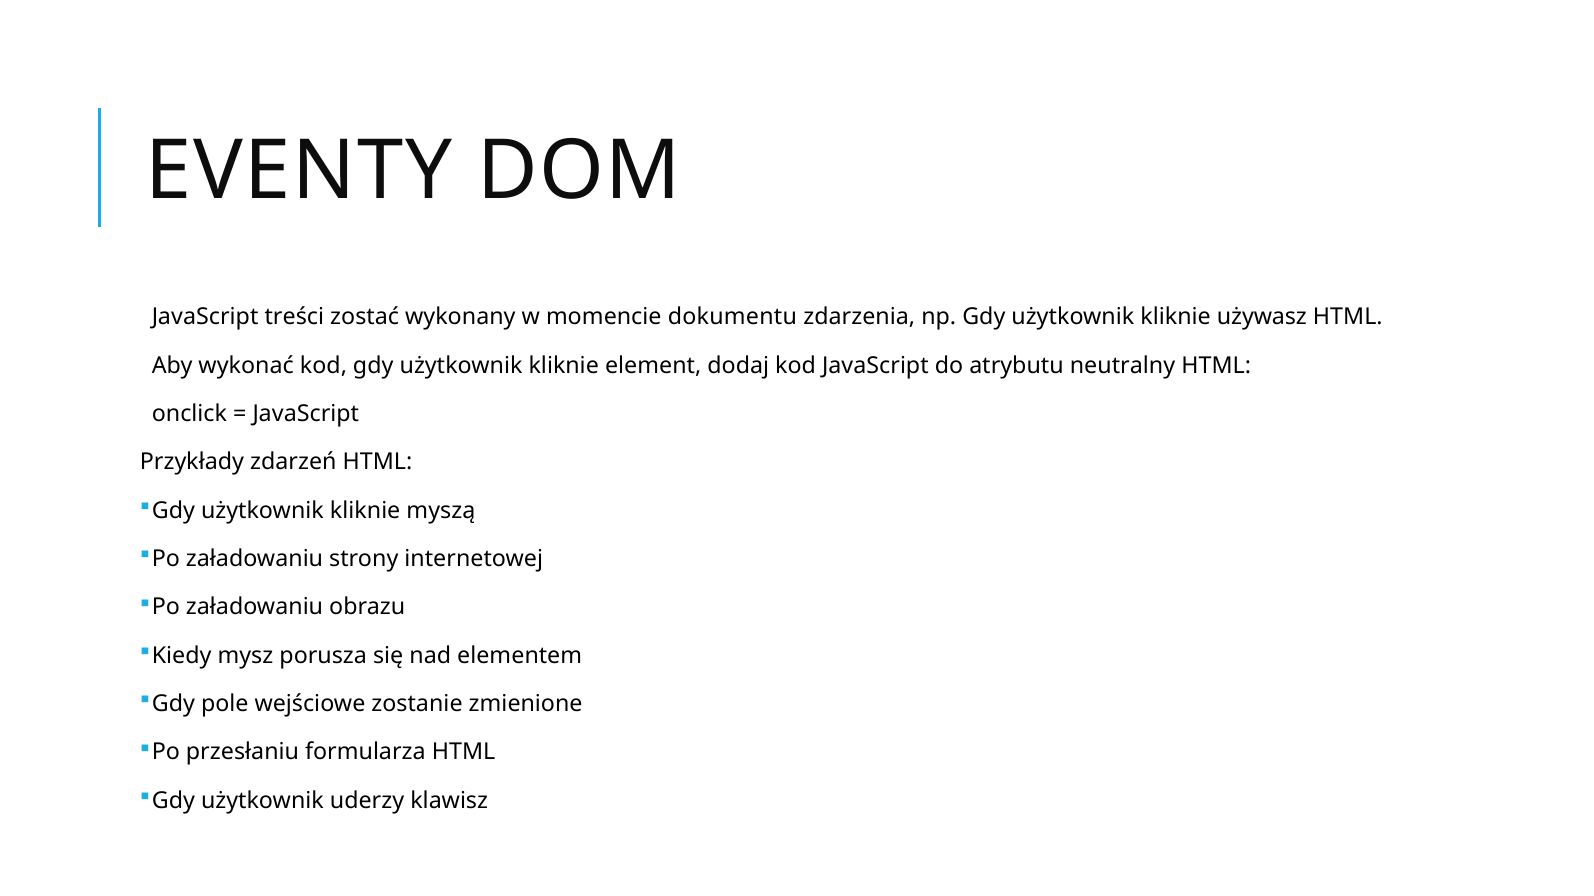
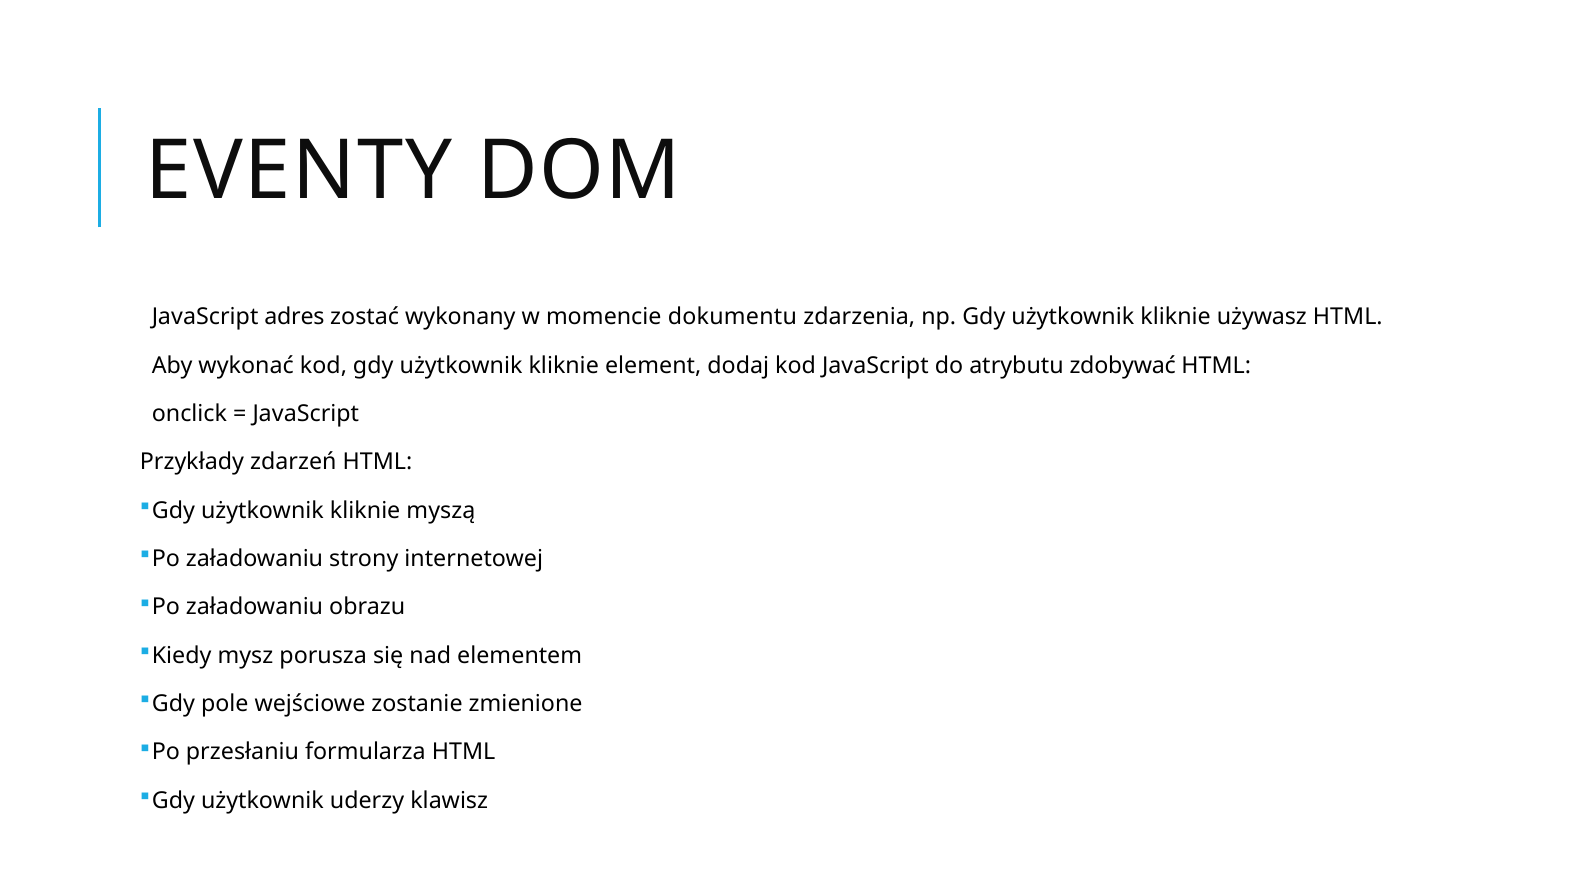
treści: treści -> adres (294, 317)
neutralny: neutralny -> zdobywać (1123, 366)
